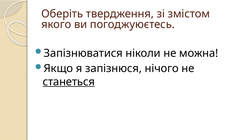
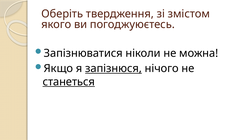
запізнюся underline: none -> present (113, 68)
